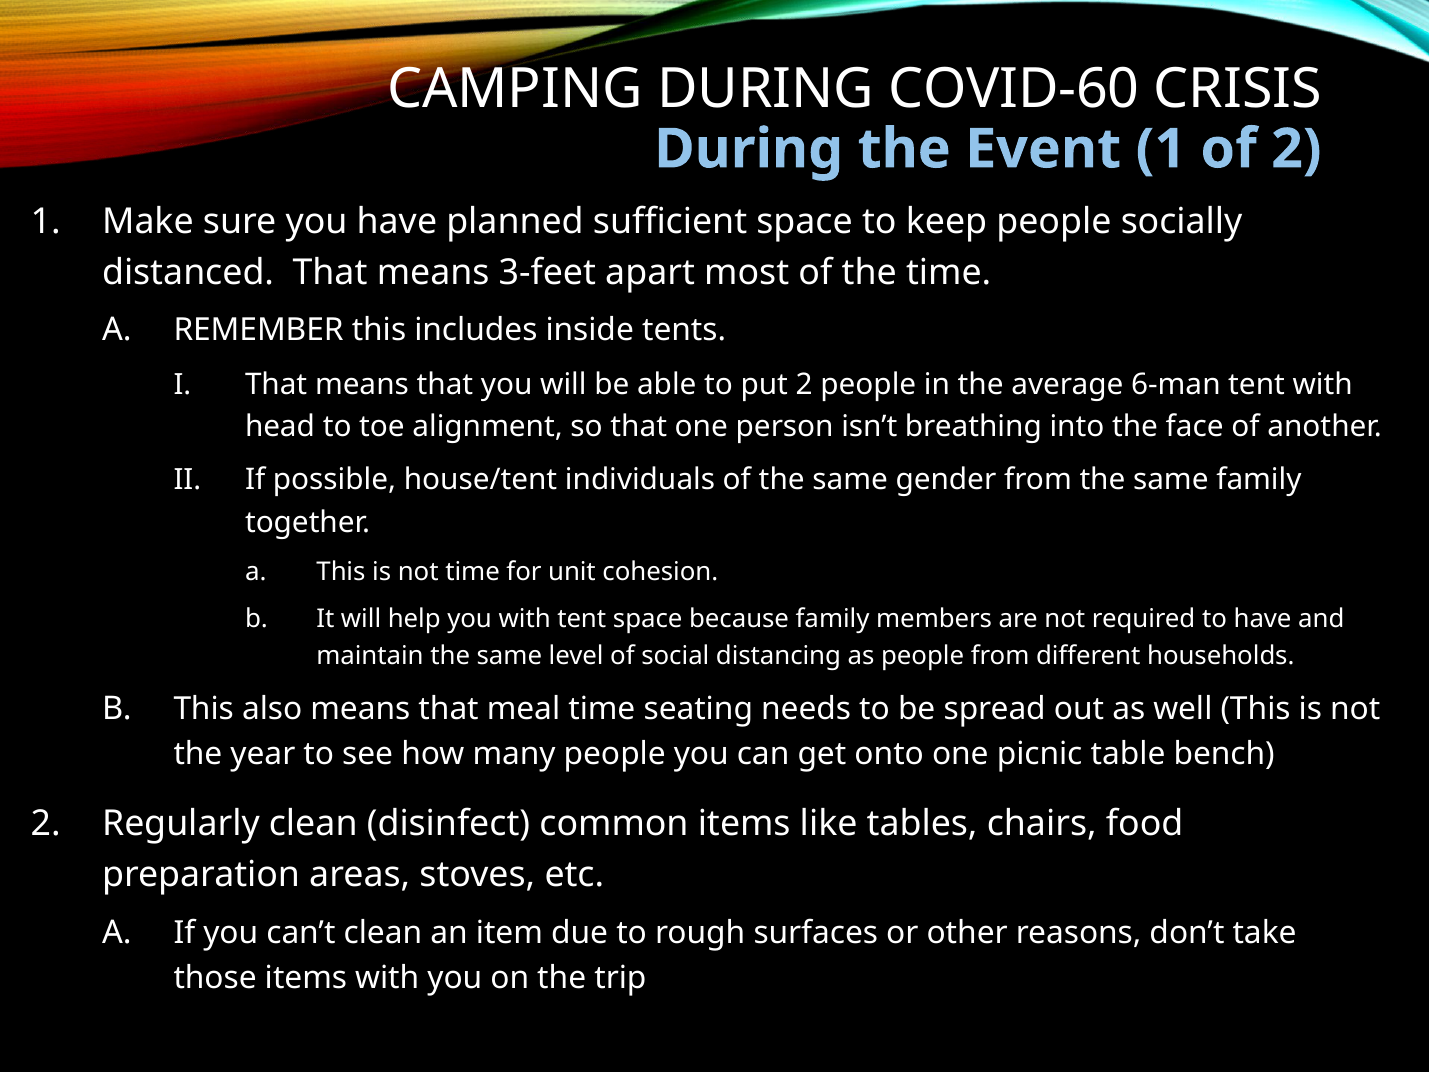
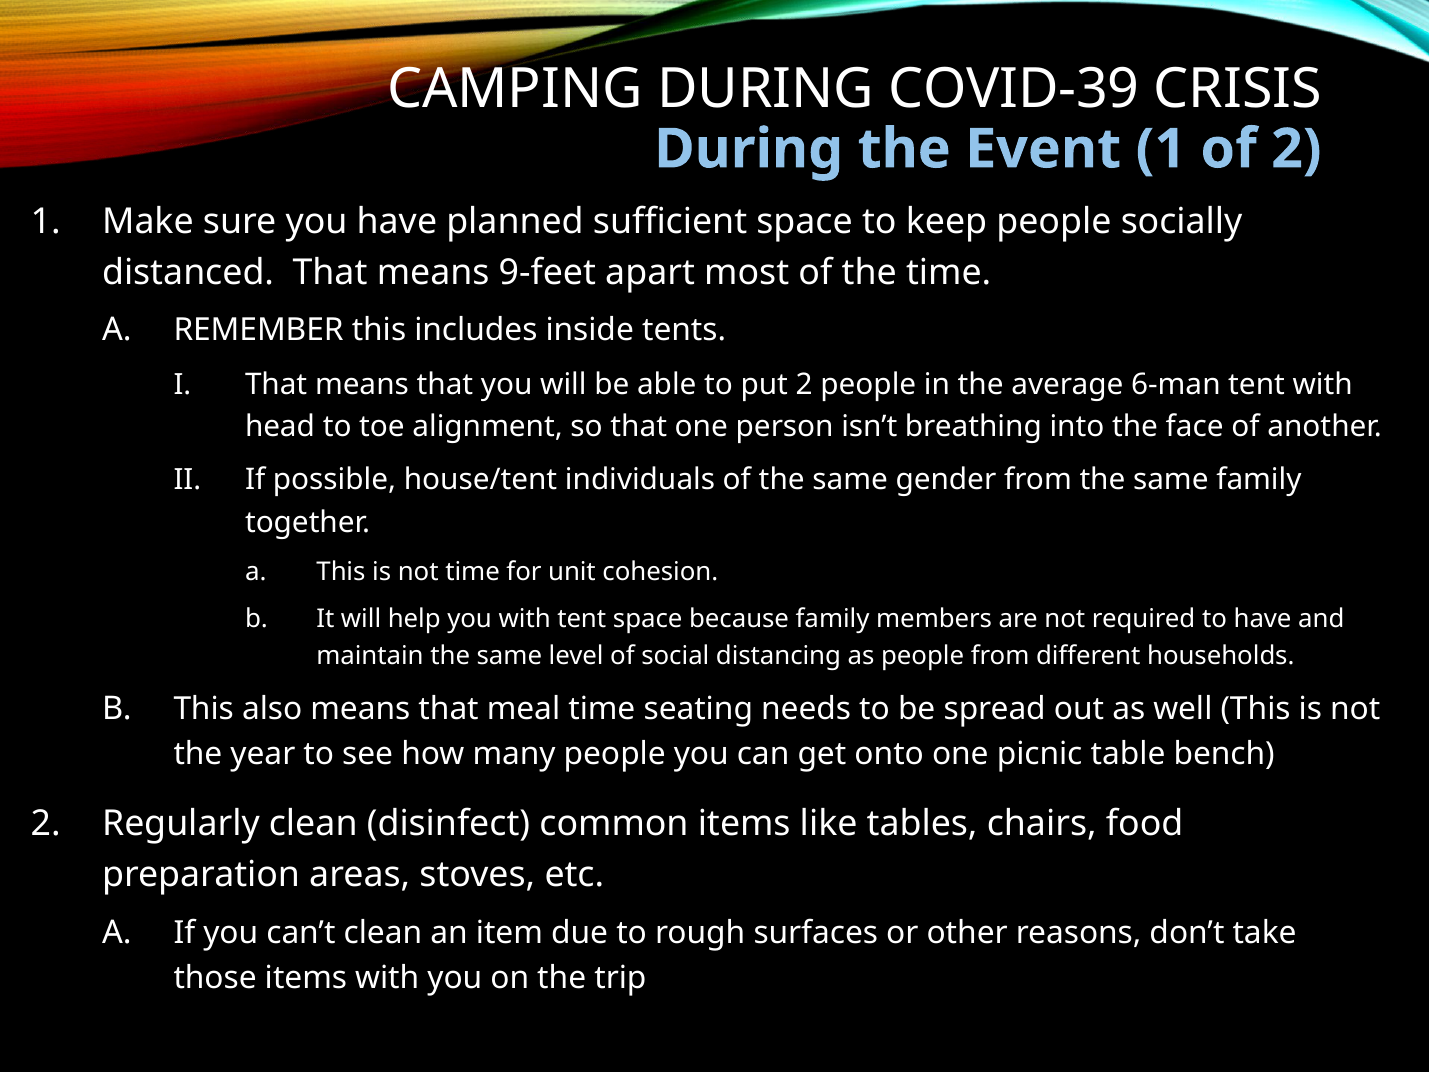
COVID-60: COVID-60 -> COVID-39 (1014, 89)
3-feet: 3-feet -> 9-feet (547, 273)
